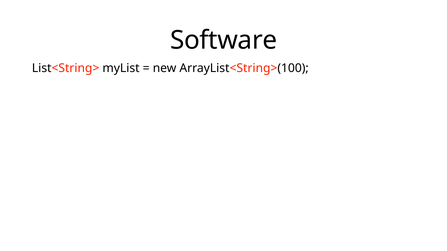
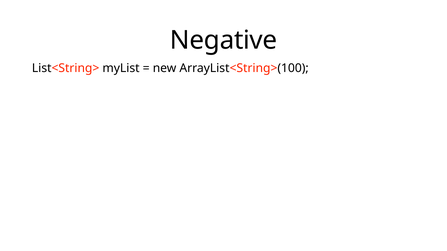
Software: Software -> Negative (224, 40)
